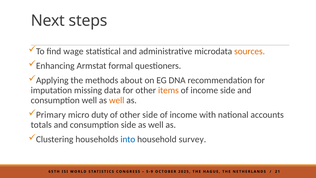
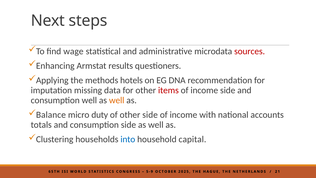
sources colour: orange -> red (250, 51)
formal: formal -> results (121, 66)
about: about -> hotels (131, 80)
items colour: orange -> red (168, 90)
Primary: Primary -> Balance (51, 115)
survey: survey -> capital (192, 139)
